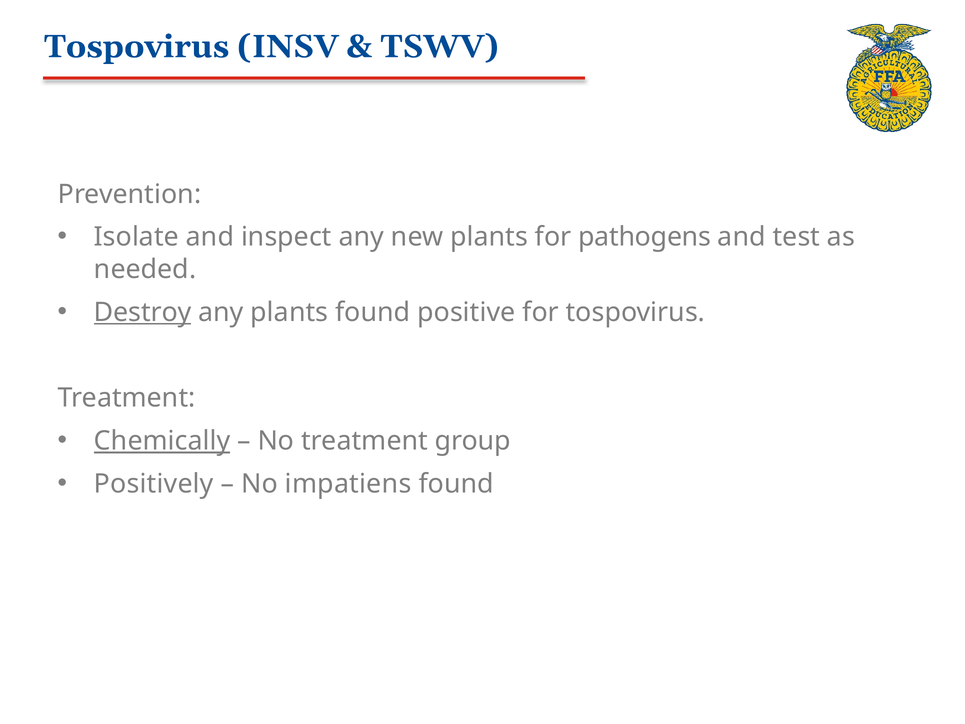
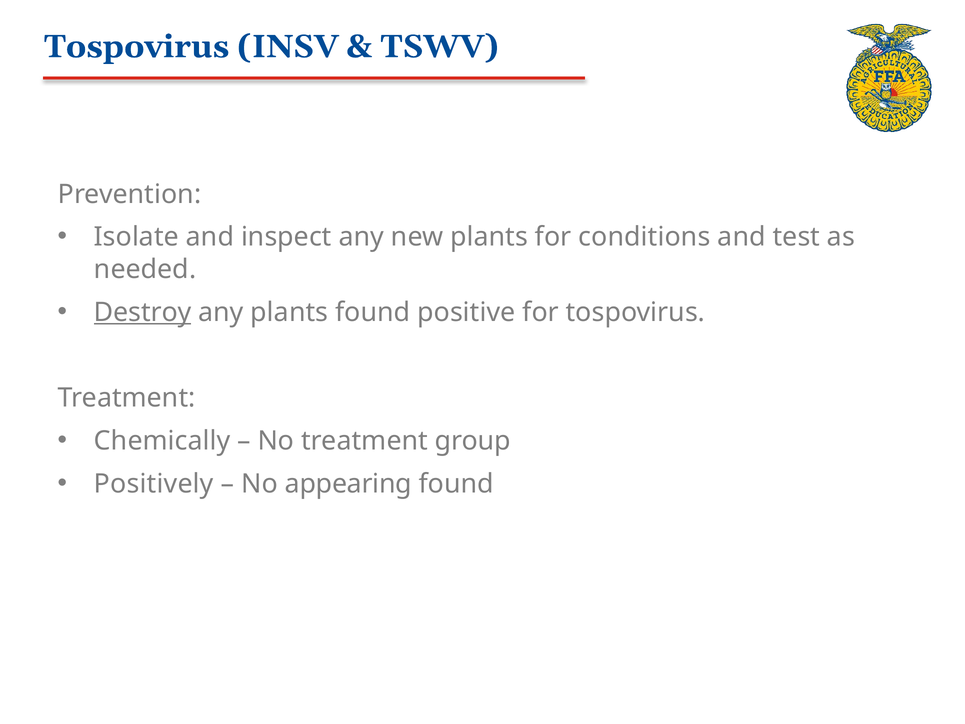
pathogens: pathogens -> conditions (644, 237)
Chemically underline: present -> none (162, 441)
impatiens: impatiens -> appearing (348, 484)
